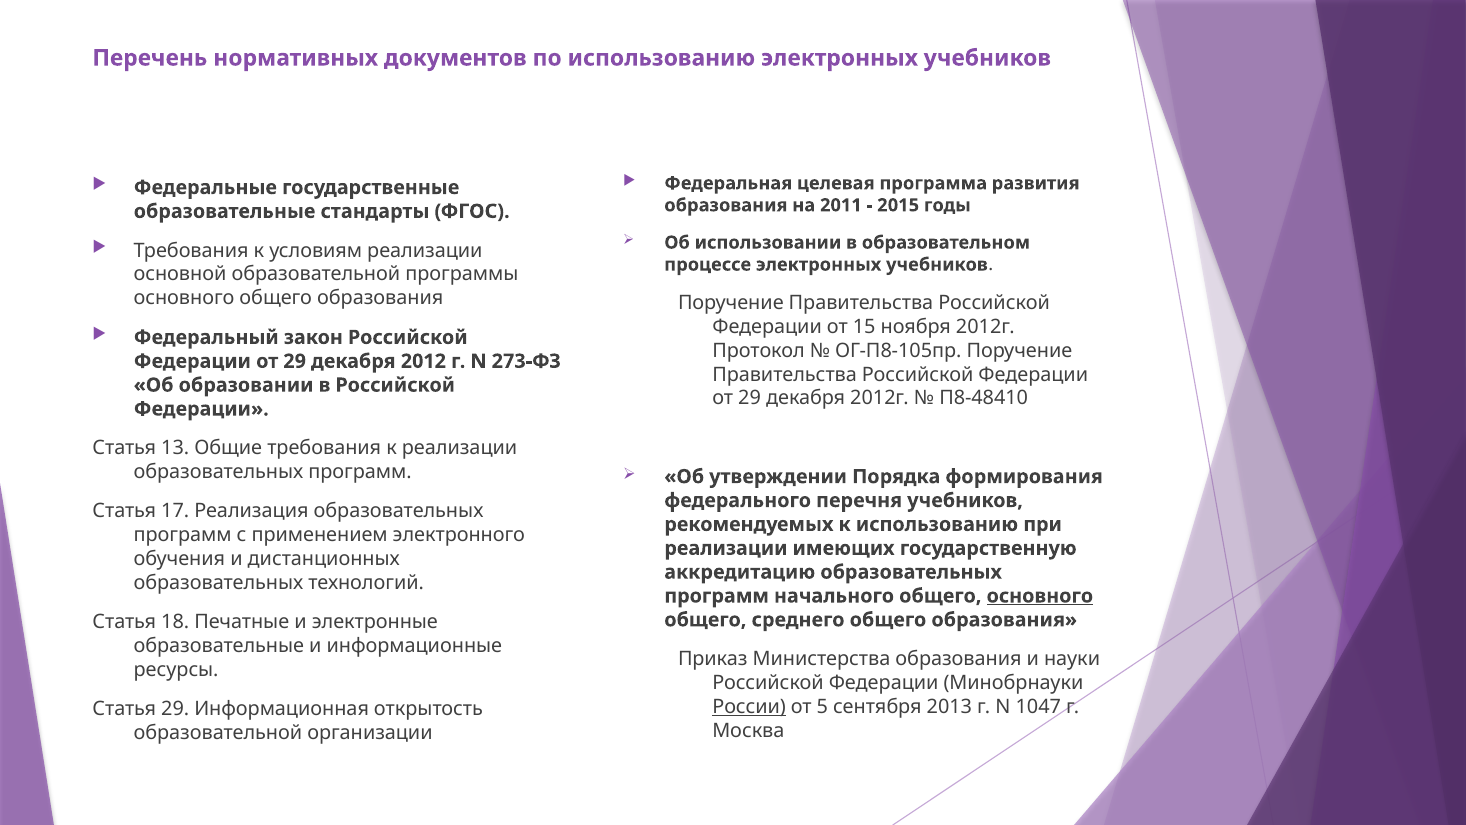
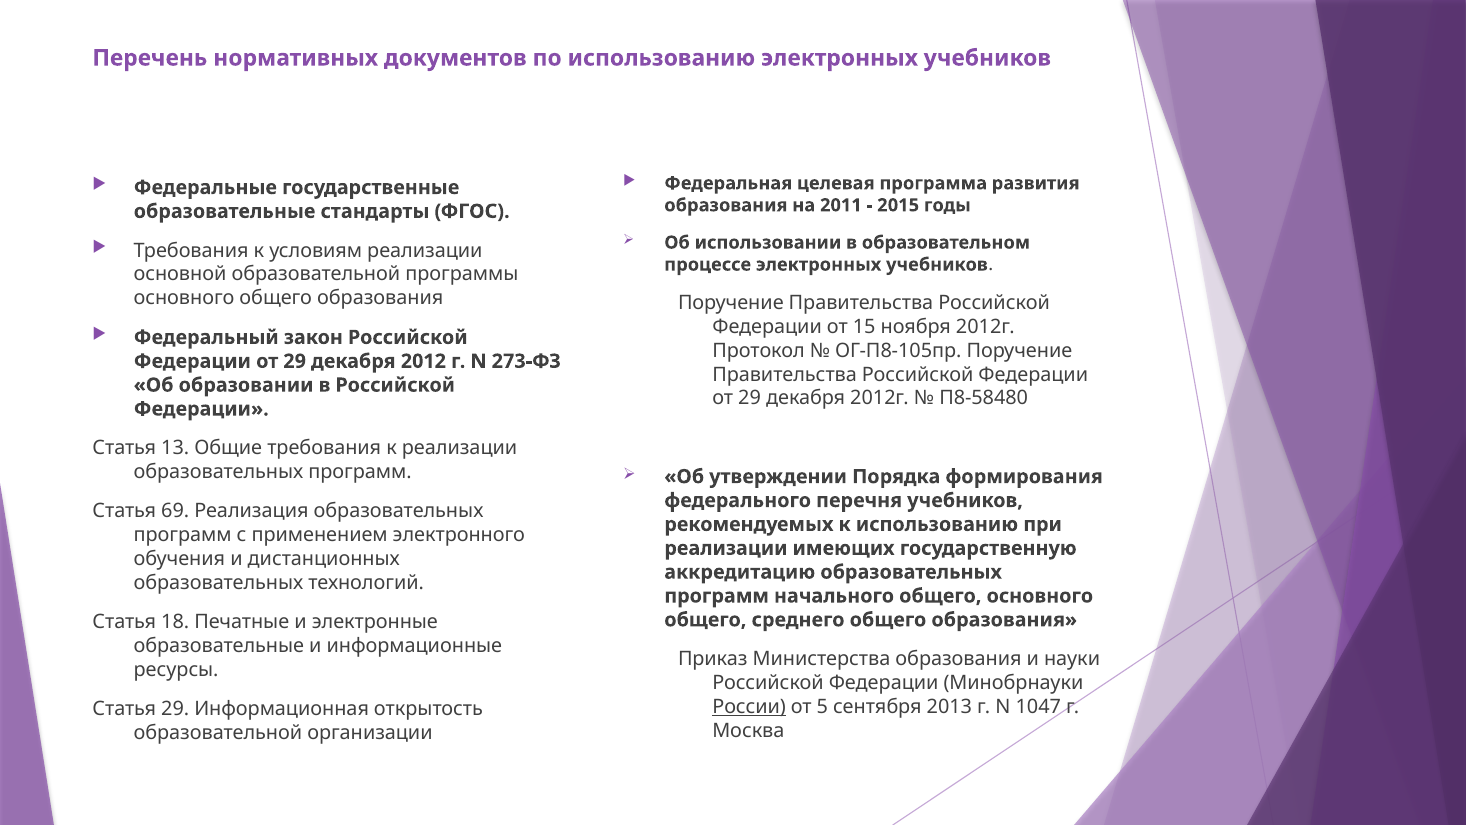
П8-48410: П8-48410 -> П8-58480 (984, 398)
17: 17 -> 69 (175, 511)
основного underline: present -> none (1040, 596)
